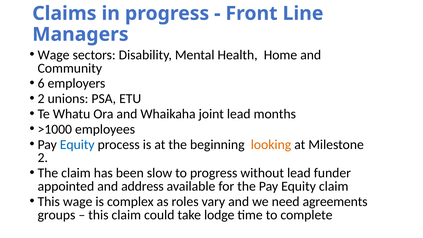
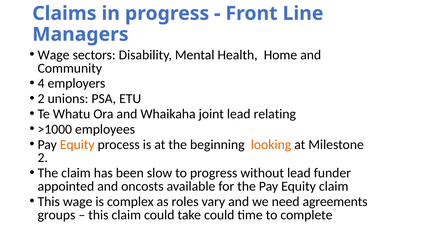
6: 6 -> 4 (41, 83)
months: months -> relating (275, 114)
Equity colour: blue -> orange (77, 144)
address: address -> oncosts (142, 186)
take lodge: lodge -> could (219, 215)
